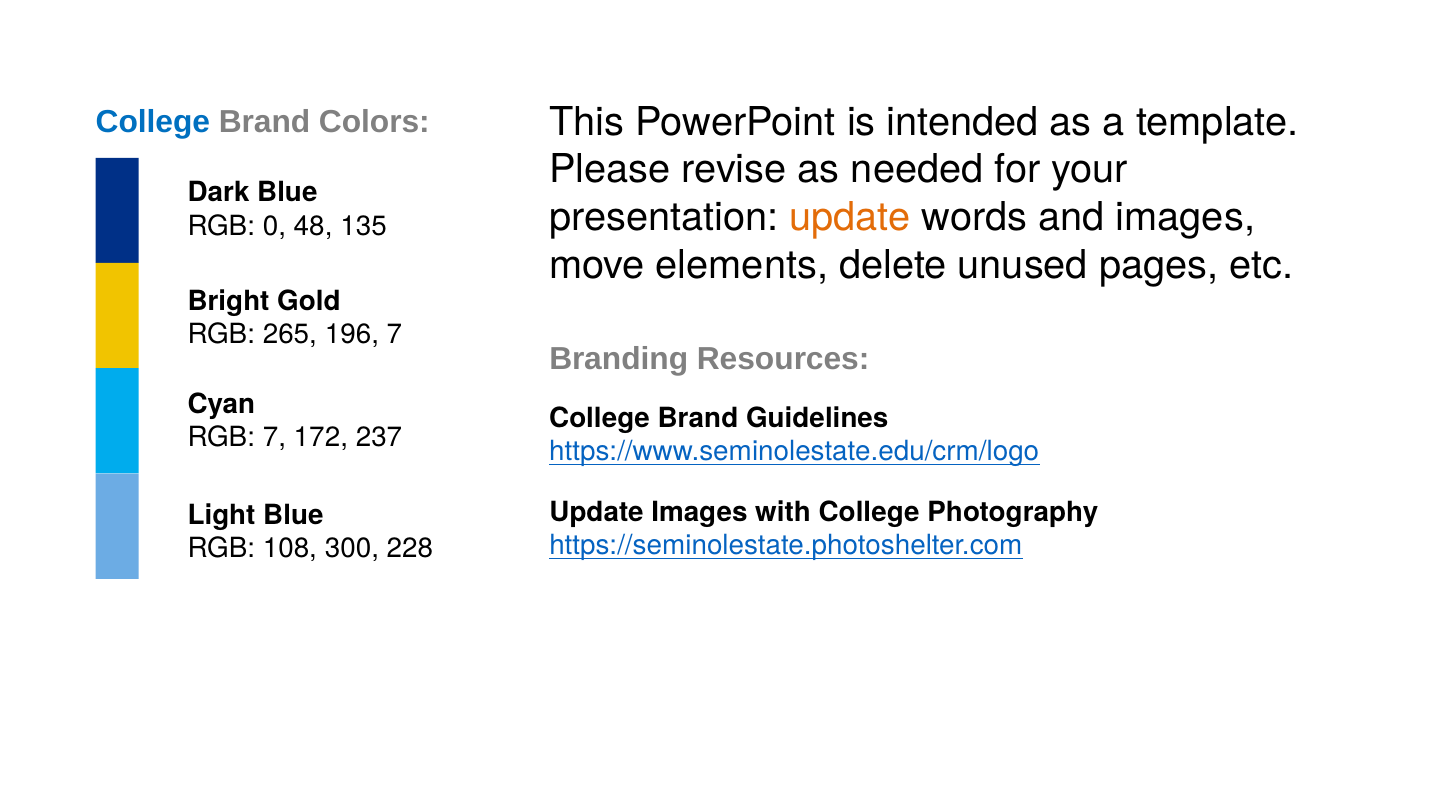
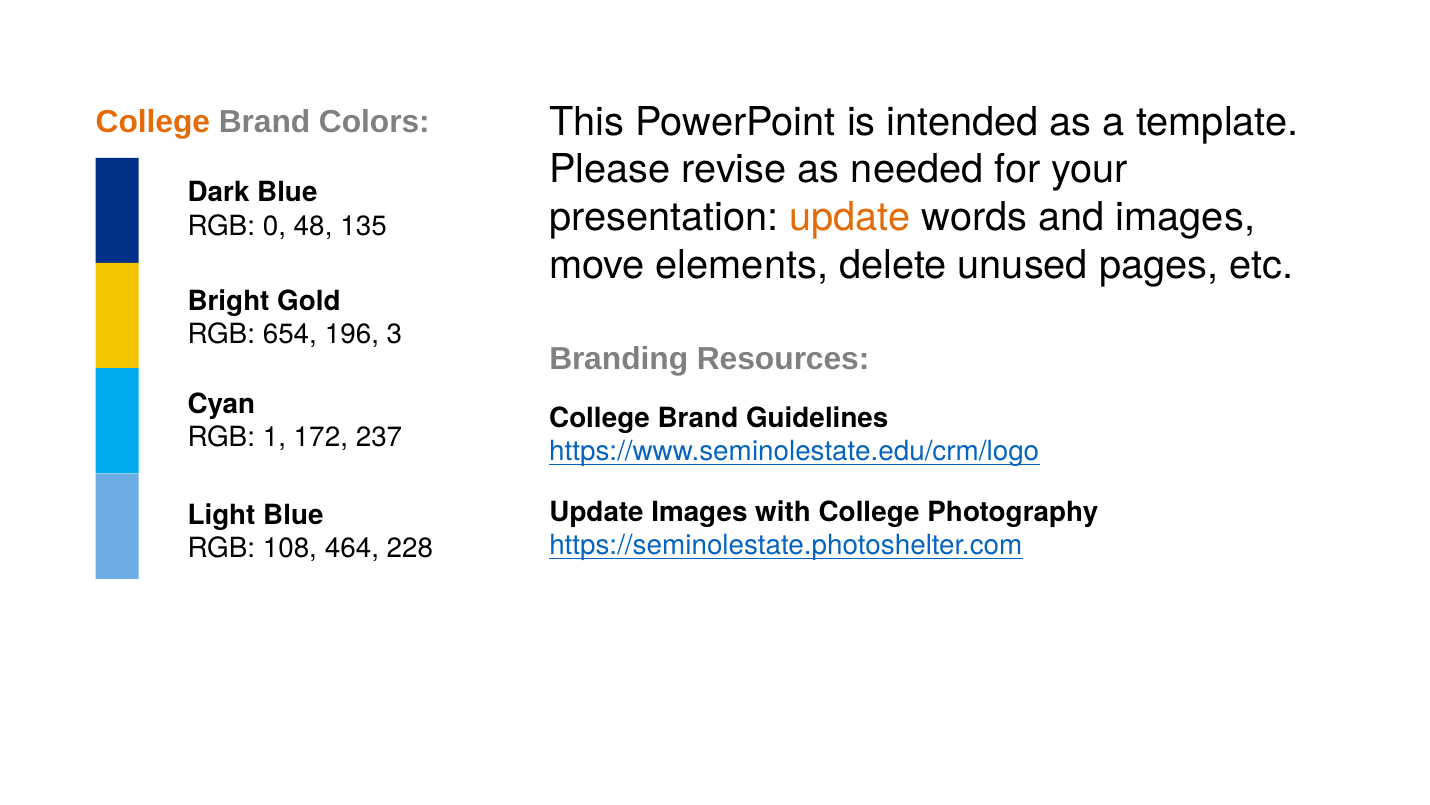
College colour: blue -> orange (153, 121)
265: 265 -> 654 (290, 334)
196 7: 7 -> 3 (394, 334)
RGB 7: 7 -> 1 (274, 437)
300: 300 -> 464 (352, 548)
